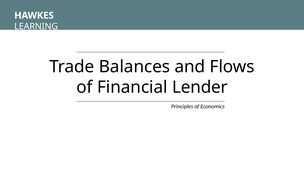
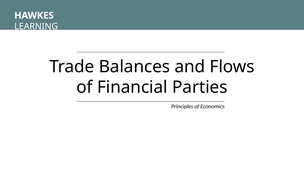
Lender: Lender -> Parties (200, 87)
